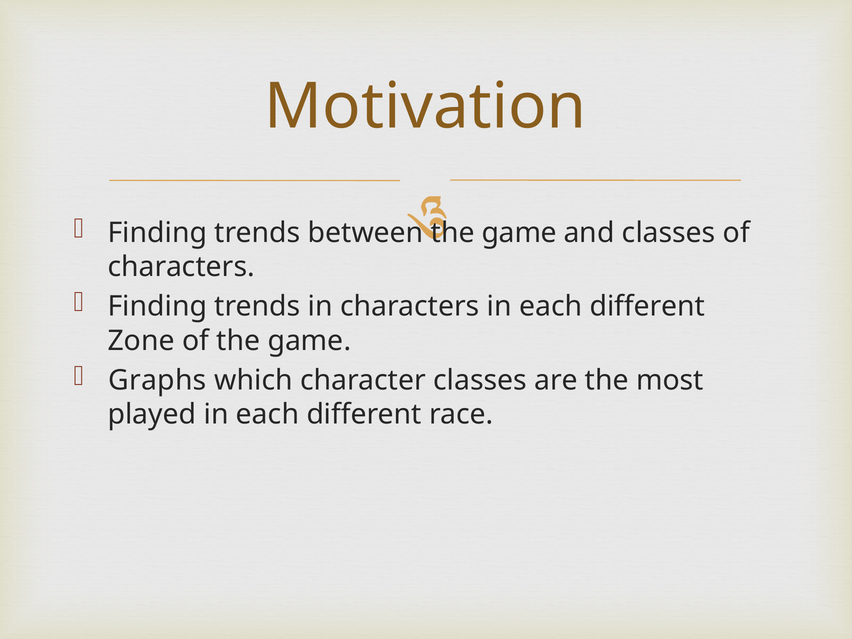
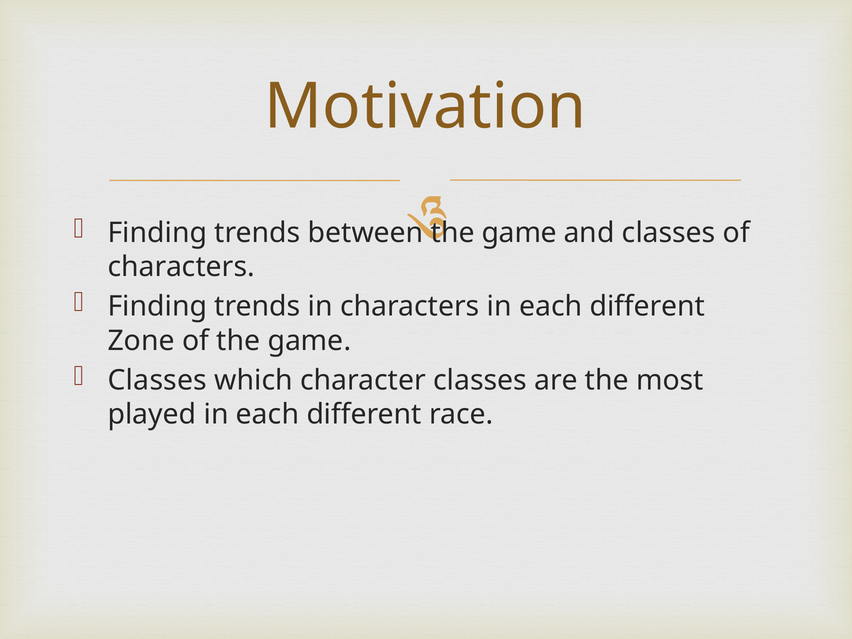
Graphs: Graphs -> Classes (157, 380)
